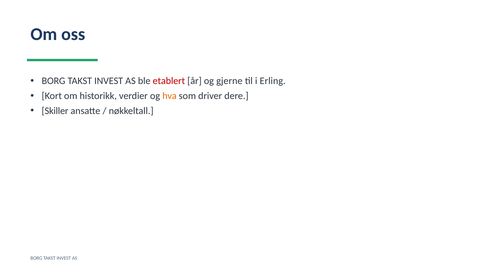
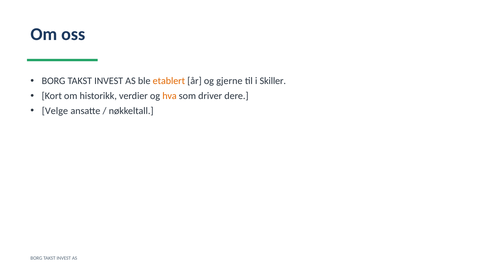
etablert colour: red -> orange (169, 81)
Erling: Erling -> Skiller (273, 81)
Skiller: Skiller -> Velge (55, 111)
